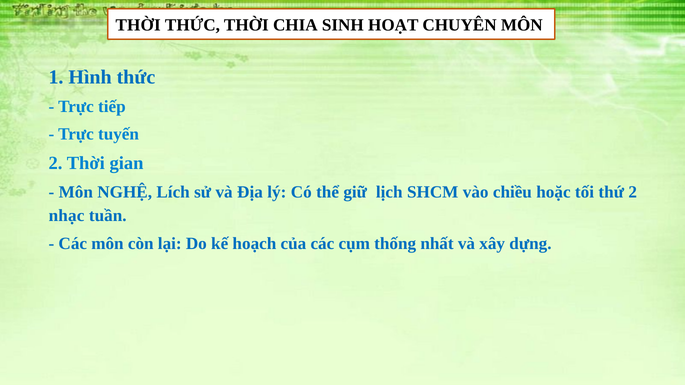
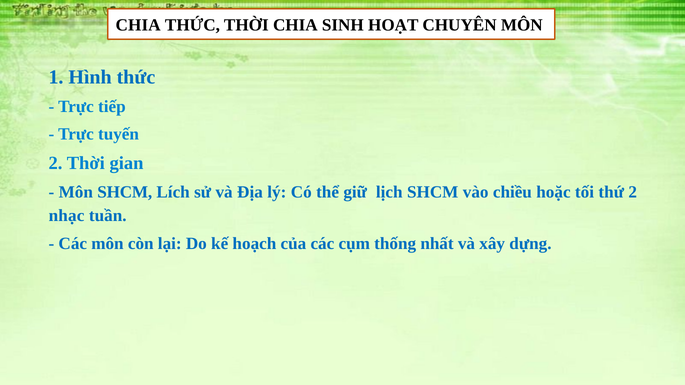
THỜI: THỜI -> CHIA (138, 25)
Môn NGHỆ: NGHỆ -> SHCM (125, 192)
